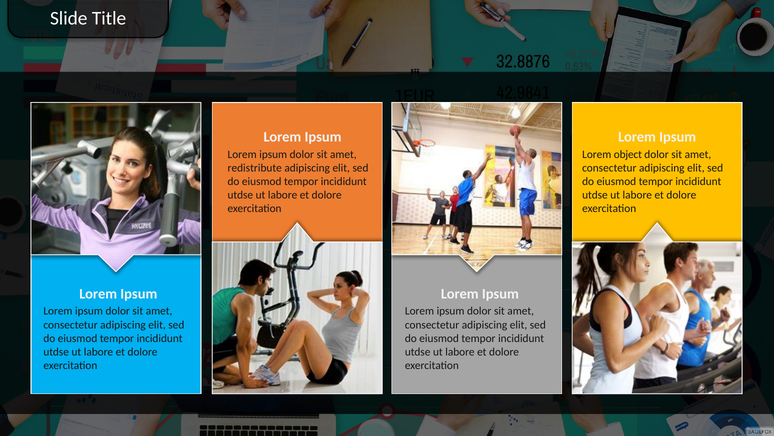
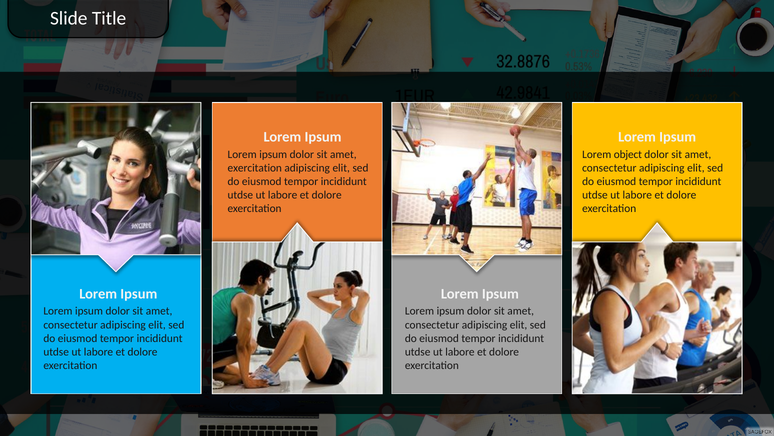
redistribute: redistribute -> exercitation (255, 168)
